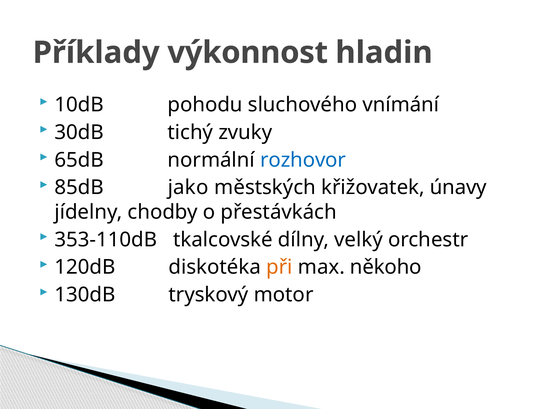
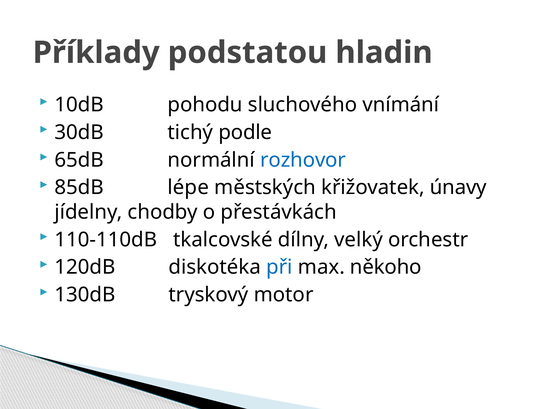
výkonnost: výkonnost -> podstatou (248, 53)
zvuky: zvuky -> podle (245, 132)
jako: jako -> lépe (188, 188)
353-110dB: 353-110dB -> 110-110dB (106, 240)
při colour: orange -> blue (279, 268)
